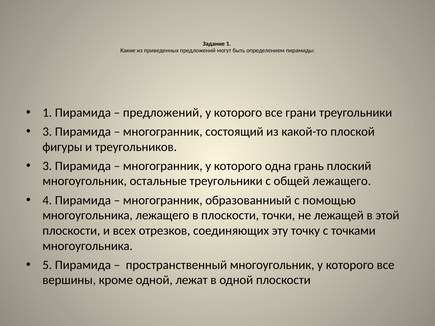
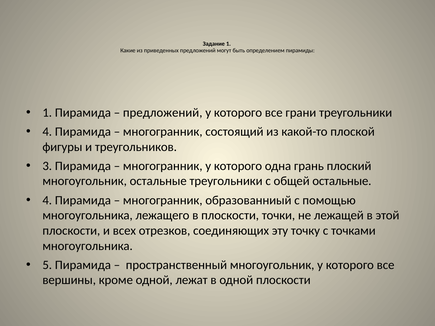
3: 3 -> 4 (47, 132)
общей лежащего: лежащего -> остальные (342, 181)
